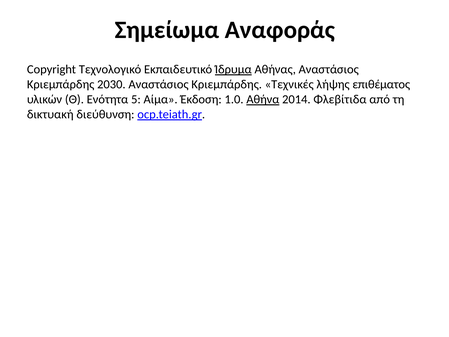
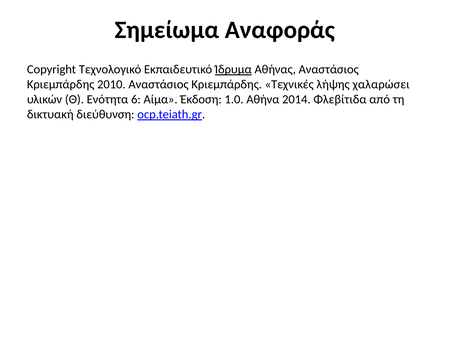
2030: 2030 -> 2010 (111, 84)
επιθέματος: επιθέματος -> χαλαρώσει (381, 84)
5: 5 -> 6 (136, 99)
Αθήνα underline: present -> none (263, 99)
